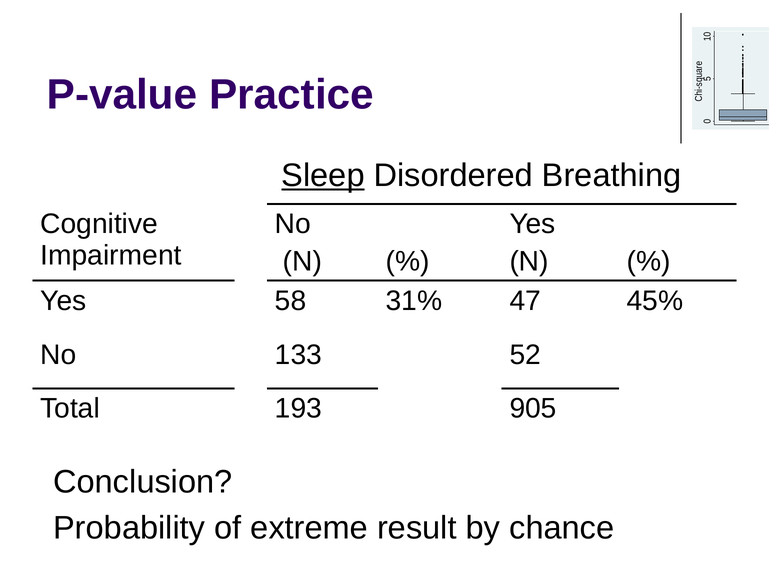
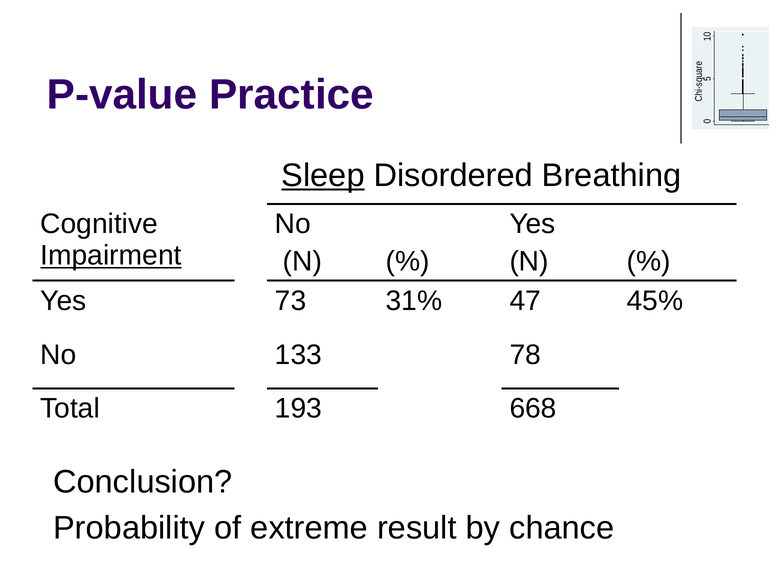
Impairment underline: none -> present (111, 255)
58: 58 -> 73 (291, 300)
52: 52 -> 78 (525, 354)
905: 905 -> 668 (533, 408)
